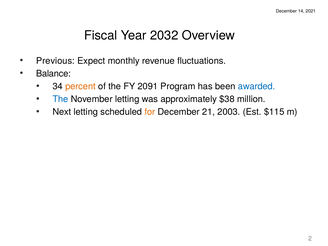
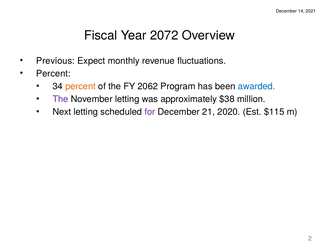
2032: 2032 -> 2072 (164, 35)
Balance: Balance -> Percent (53, 74)
2091: 2091 -> 2062 (148, 86)
The colour: blue -> purple (60, 99)
for colour: orange -> purple (150, 112)
2003: 2003 -> 2020 (229, 112)
